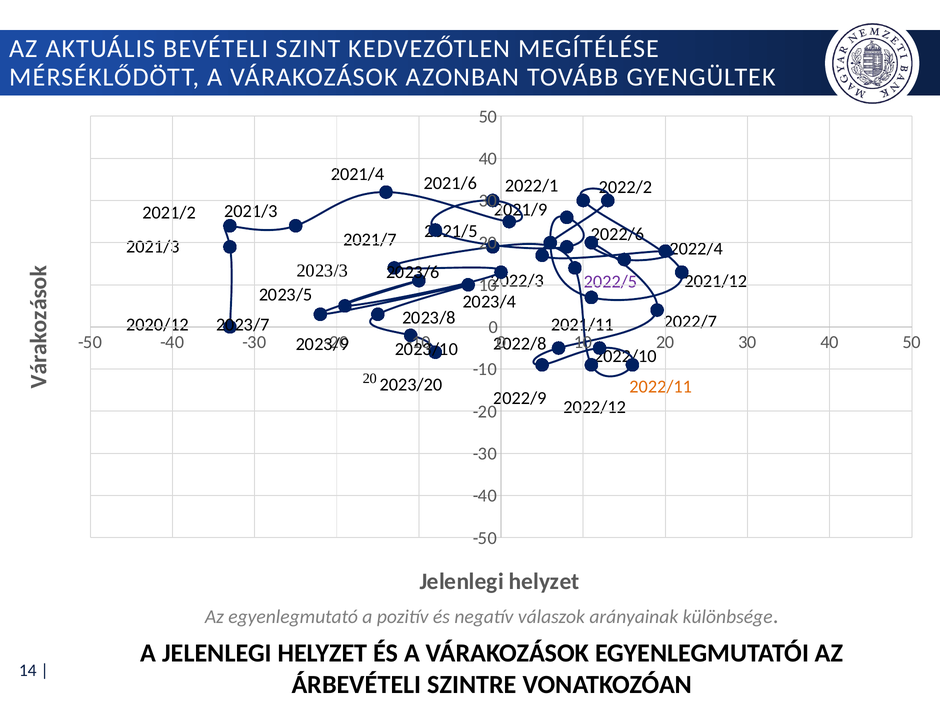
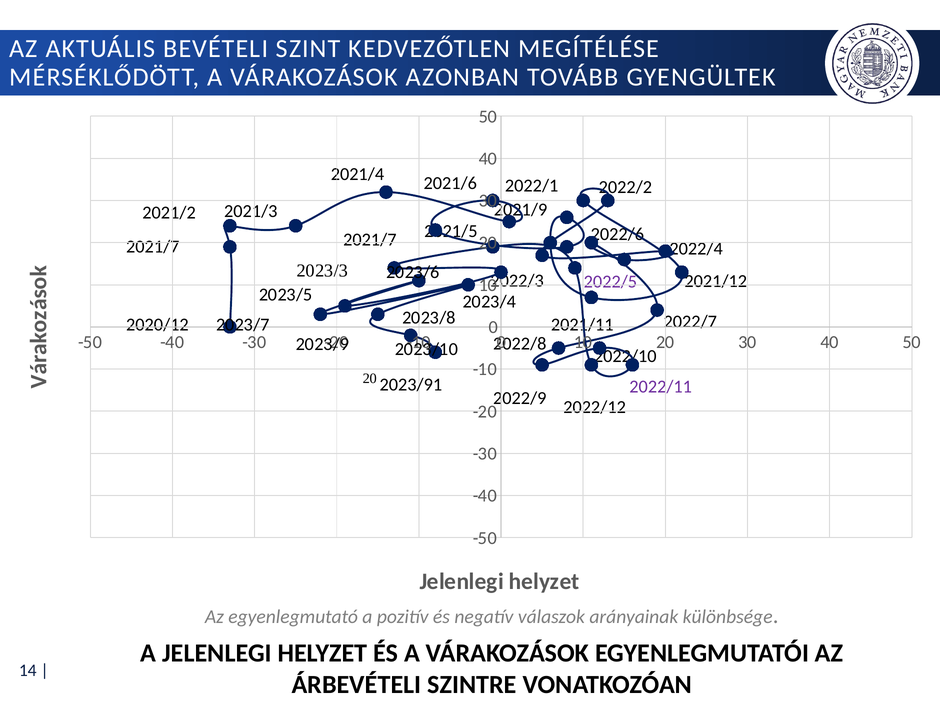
2021/3: 2021/3 -> 2021/7 (153, 247)
2023/20: 2023/20 -> 2023/91 (411, 385)
2022/11 colour: orange -> purple (661, 387)
